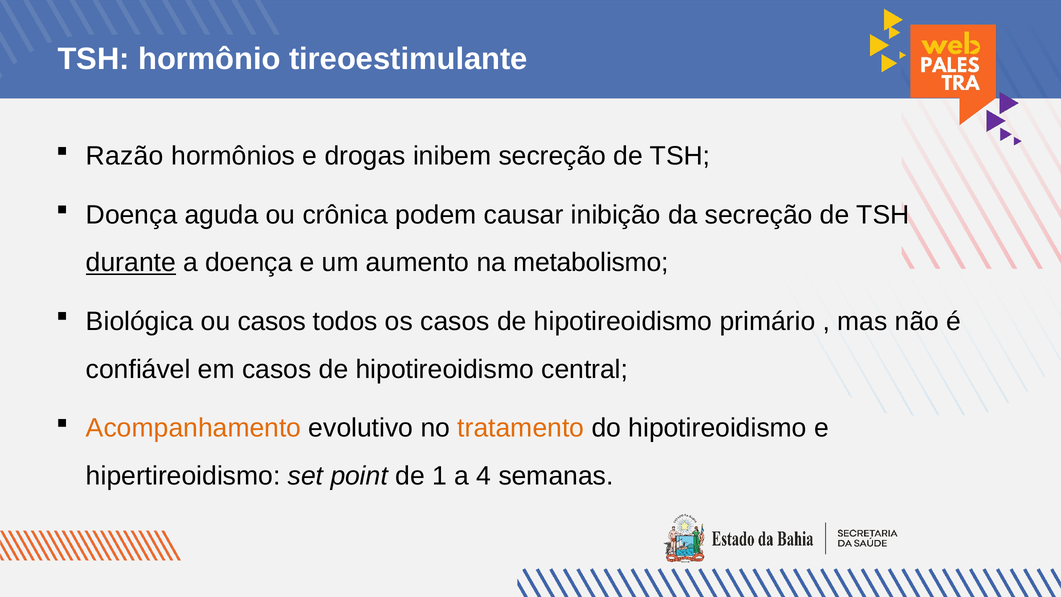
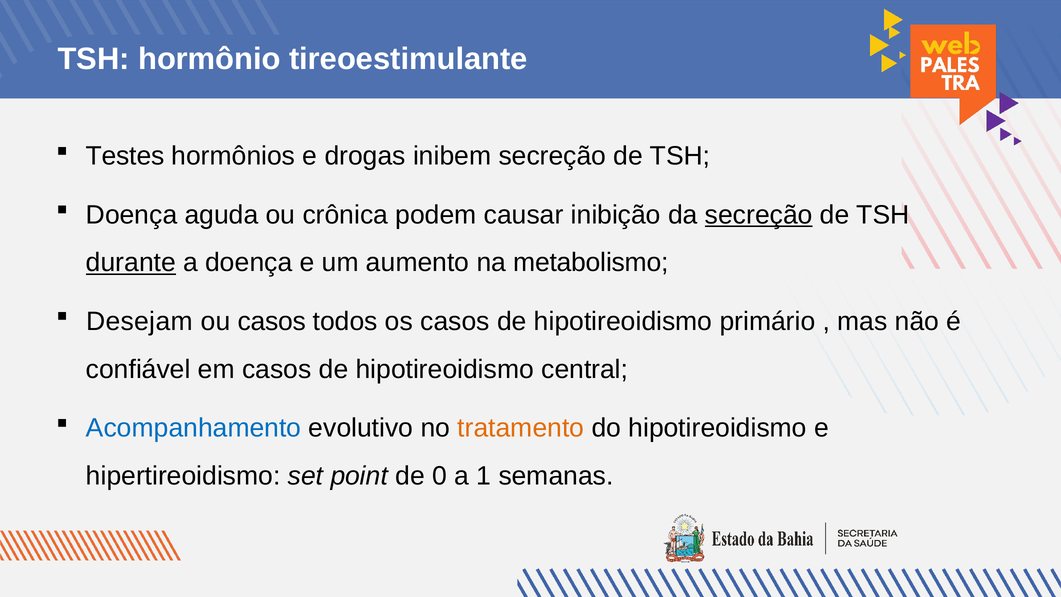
Razão: Razão -> Testes (125, 156)
secreção underline: none -> present (759, 215)
Biológica: Biológica -> Desejam (140, 321)
Acompanhamento colour: orange -> blue (194, 428)
1: 1 -> 0 (440, 476)
4: 4 -> 1 (484, 476)
